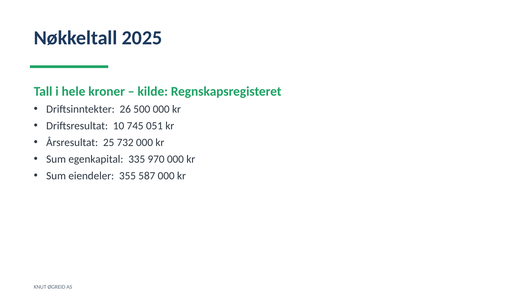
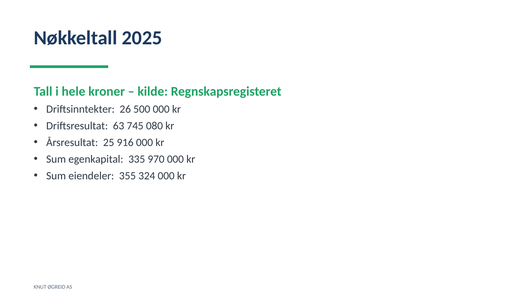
10: 10 -> 63 (119, 126)
051: 051 -> 080 (154, 126)
732: 732 -> 916 (125, 142)
587: 587 -> 324 (147, 176)
